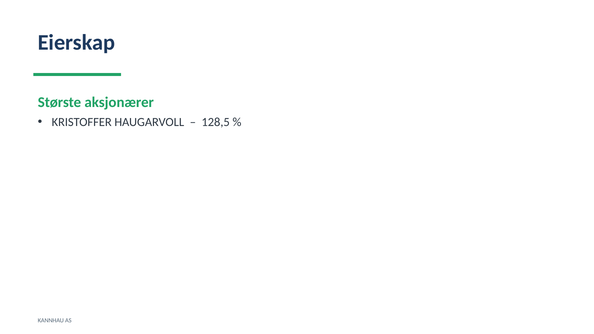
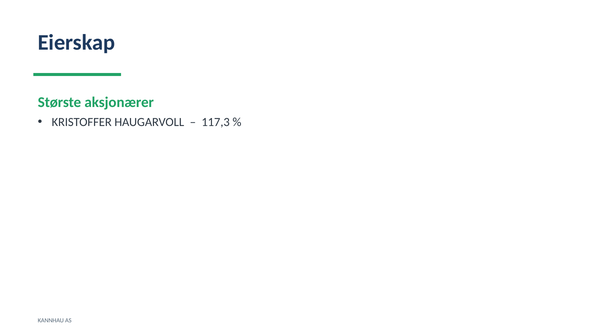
128,5: 128,5 -> 117,3 (216, 122)
